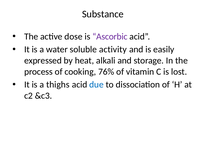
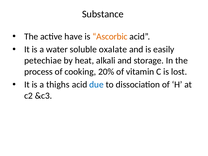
dose: dose -> have (74, 36)
Ascorbic colour: purple -> orange (110, 36)
activity: activity -> oxalate (113, 49)
expressed: expressed -> petechiae (43, 61)
76%: 76% -> 20% (106, 72)
